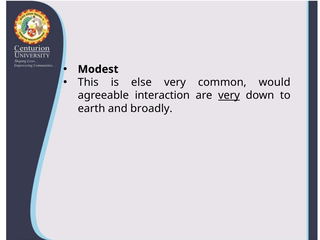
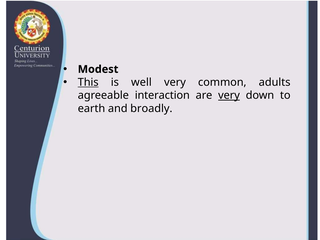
This underline: none -> present (88, 82)
else: else -> well (141, 82)
would: would -> adults (275, 82)
